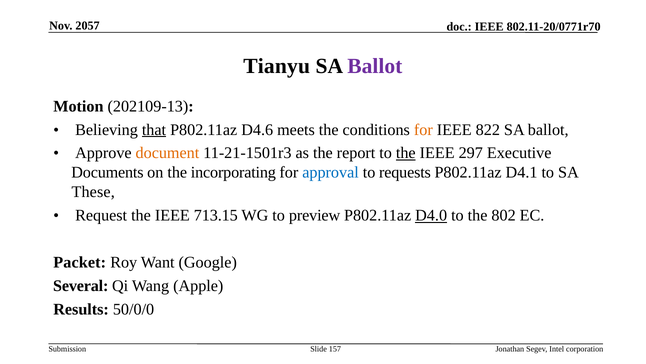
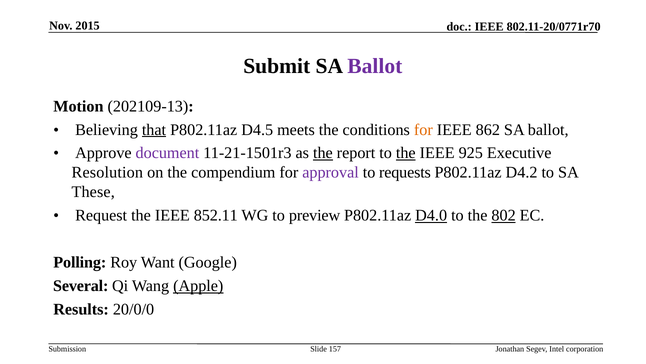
2057: 2057 -> 2015 (88, 26)
Tianyu: Tianyu -> Submit (277, 66)
D4.6: D4.6 -> D4.5 (257, 129)
822: 822 -> 862 (488, 129)
document colour: orange -> purple (167, 153)
the underline: none -> present (323, 153)
297: 297 -> 925 (471, 153)
Documents: Documents -> Resolution (107, 172)
incorporating: incorporating -> compendium (233, 172)
approval colour: blue -> purple (331, 172)
D4.1: D4.1 -> D4.2 (522, 172)
713.15: 713.15 -> 852.11 (216, 215)
802 underline: none -> present (504, 215)
Packet: Packet -> Polling (80, 262)
Apple underline: none -> present (198, 285)
50/0/0: 50/0/0 -> 20/0/0 (134, 309)
